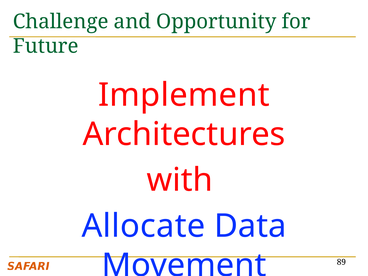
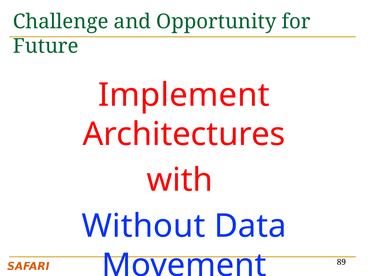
Allocate: Allocate -> Without (143, 226)
